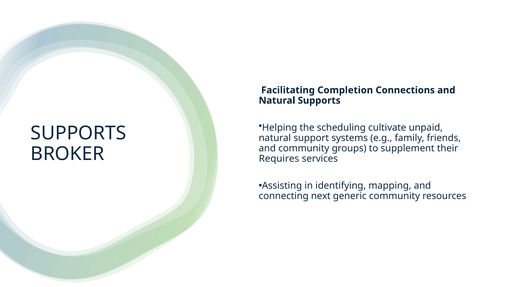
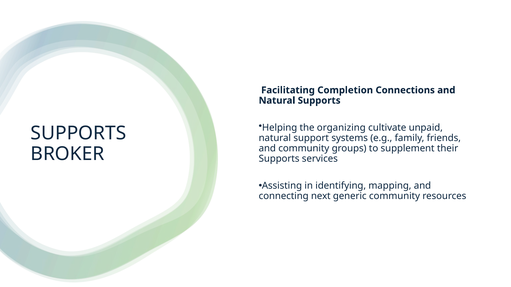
scheduling: scheduling -> organizing (341, 128)
Requires: Requires -> Supports (279, 159)
